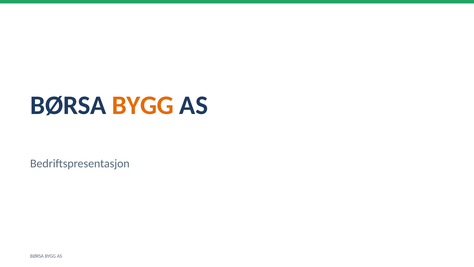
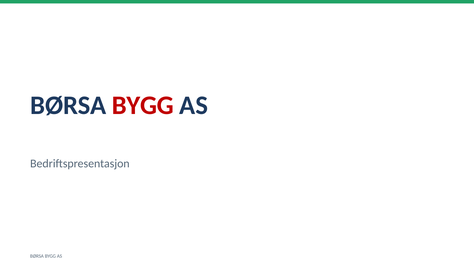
BYGG colour: orange -> red (143, 105)
